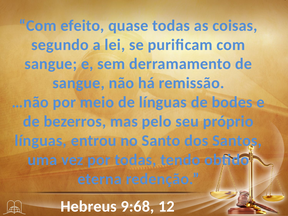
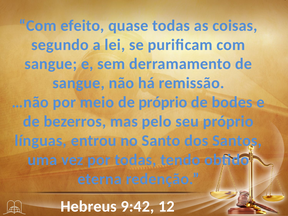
de línguas: línguas -> próprio (163, 102)
9:68: 9:68 -> 9:42 (137, 206)
